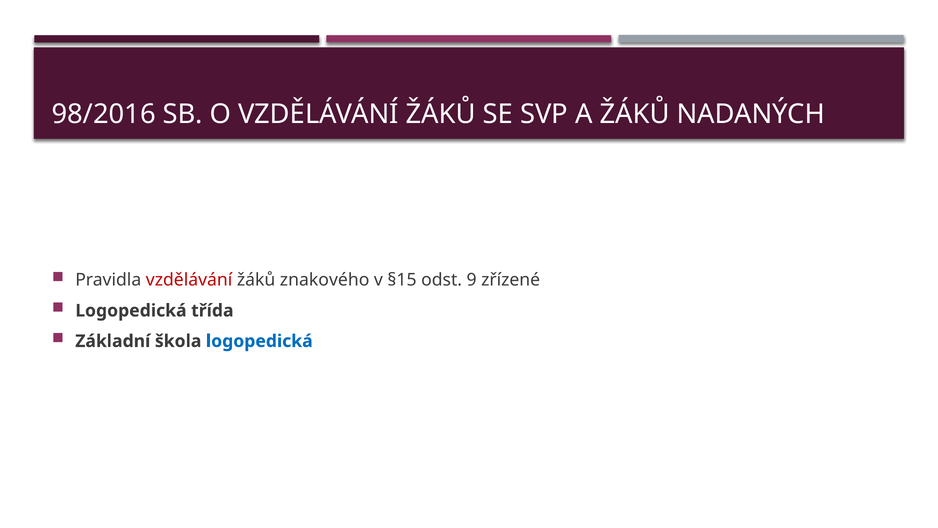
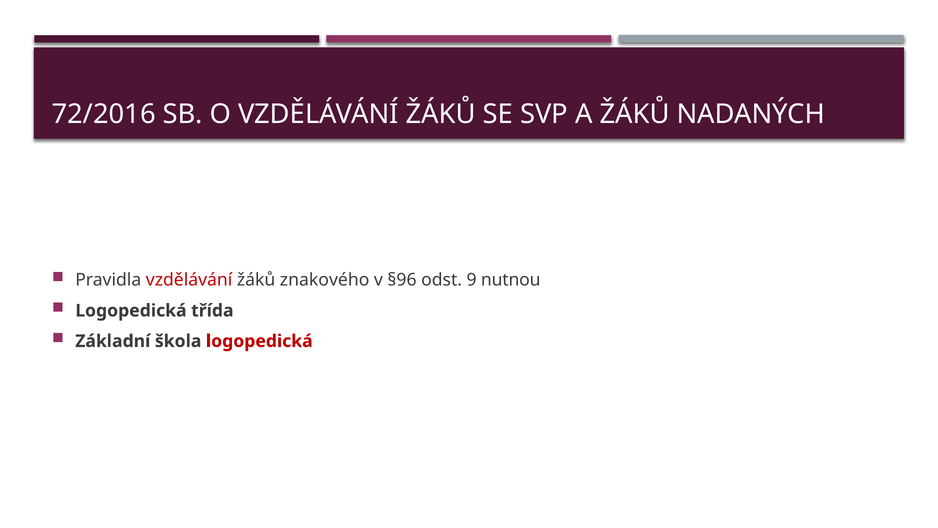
98/2016: 98/2016 -> 72/2016 (104, 114)
§15: §15 -> §96 (402, 280)
zřízené: zřízené -> nutnou (511, 280)
logopedická colour: blue -> red (259, 341)
